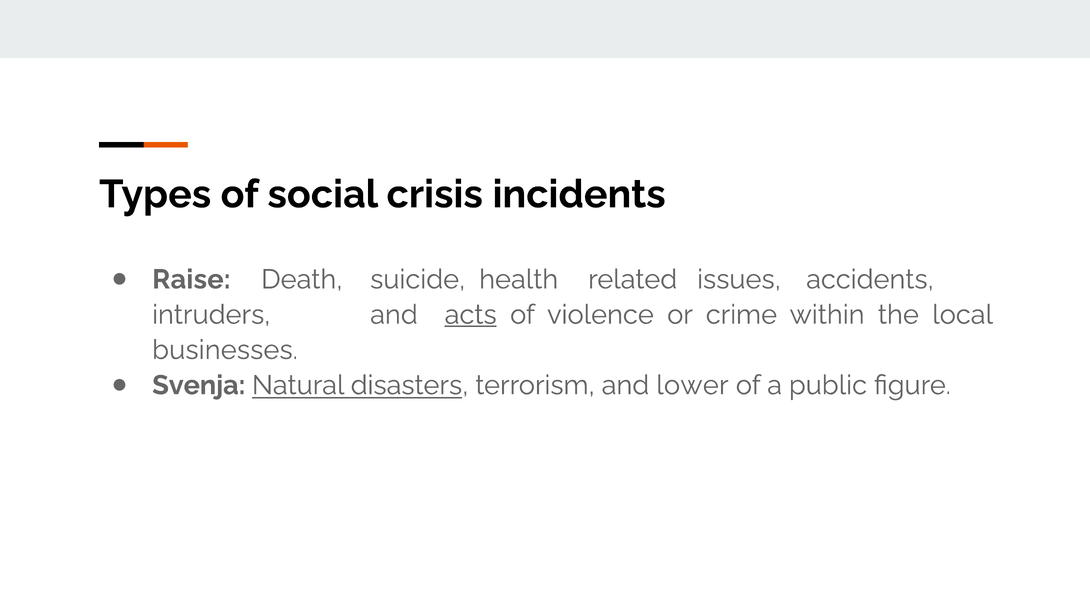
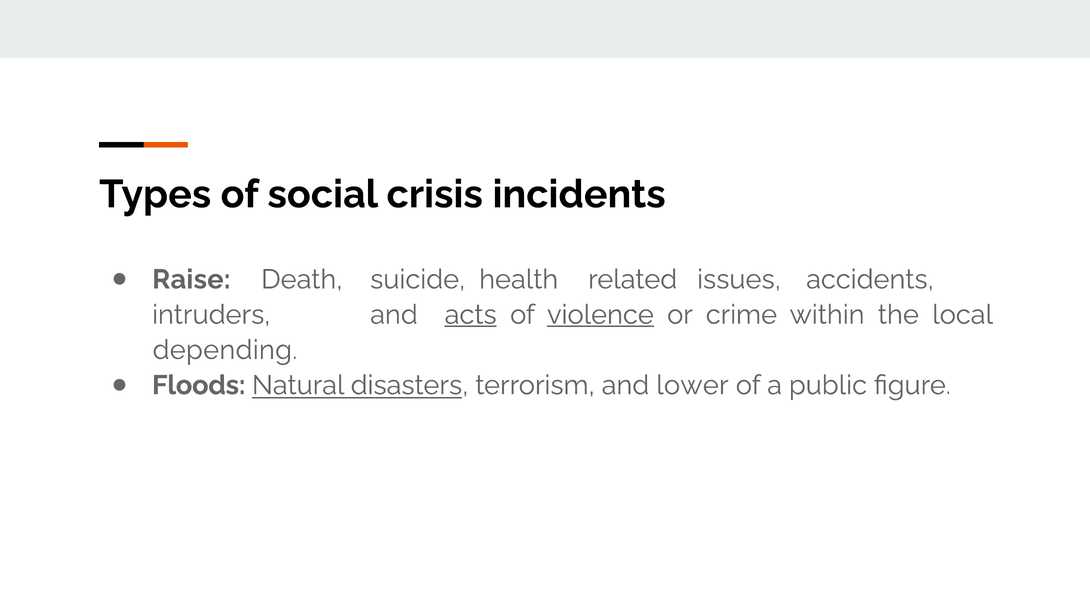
violence underline: none -> present (600, 315)
businesses: businesses -> depending (225, 350)
Svenja: Svenja -> Floods (199, 385)
